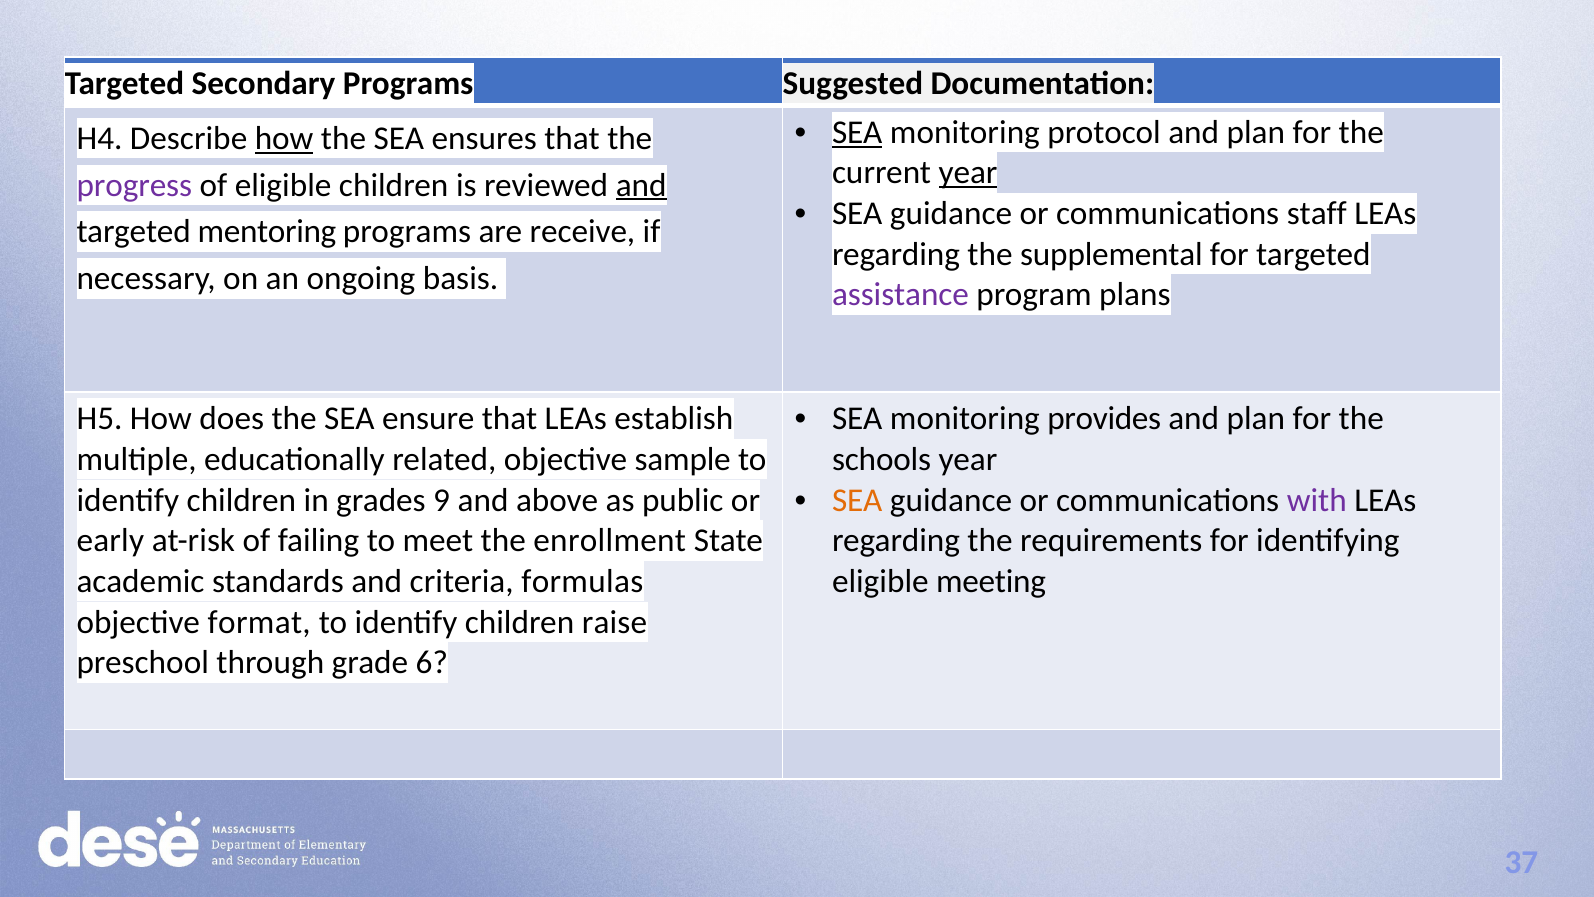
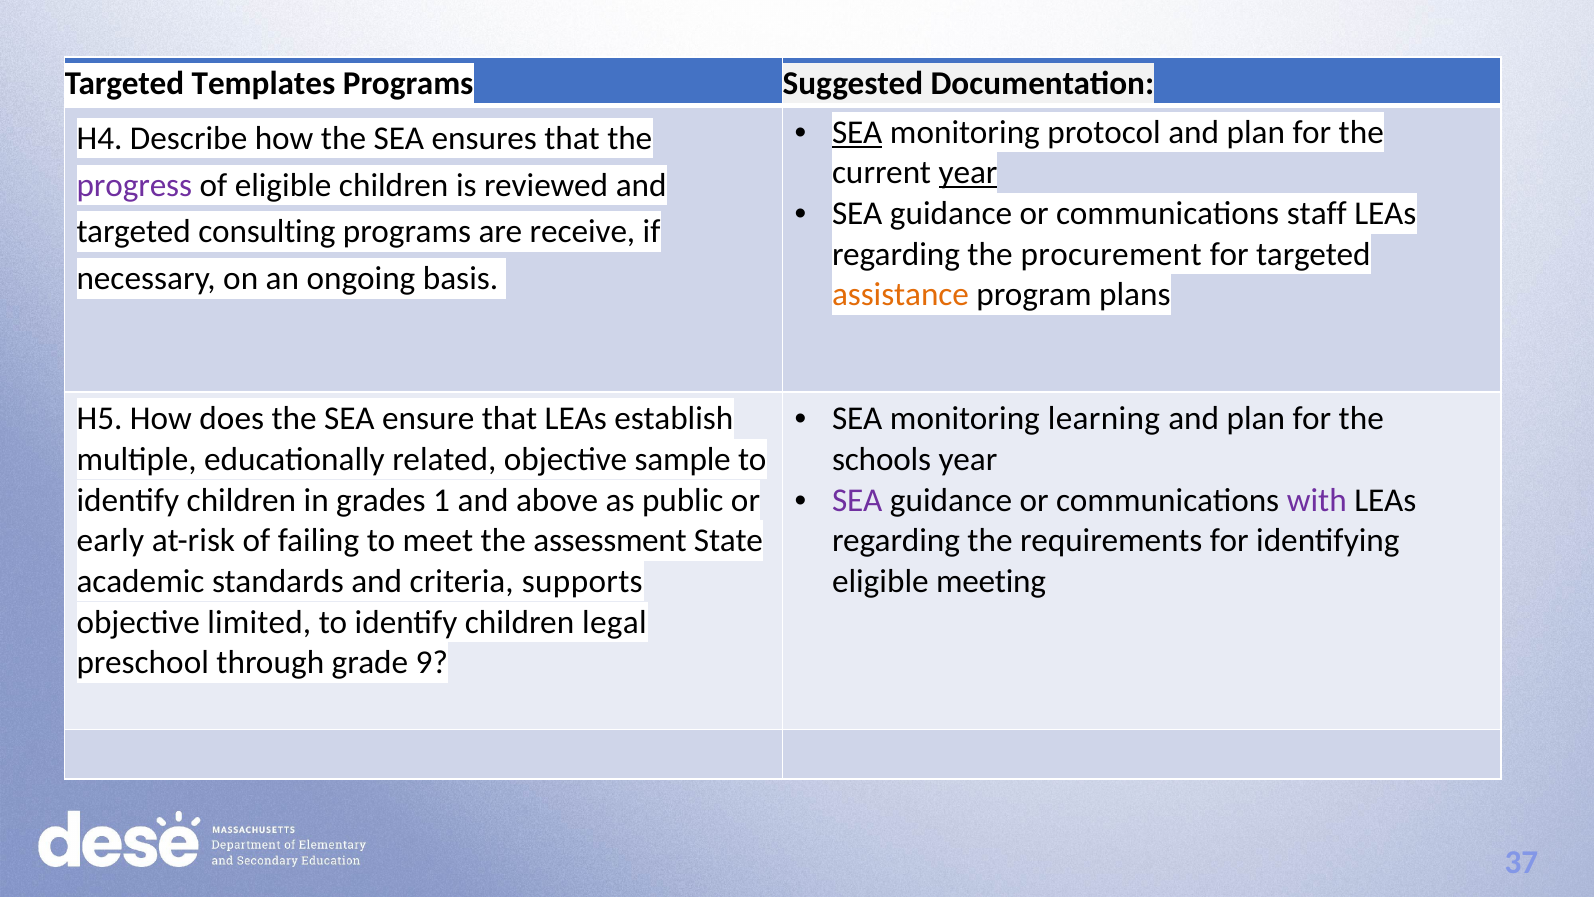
Secondary: Secondary -> Templates (263, 84)
how underline: present -> none (284, 138)
and underline: present -> none (641, 185)
mentoring: mentoring -> consulting (267, 232)
supplemental: supplemental -> procurement (1111, 254)
assistance colour: purple -> orange (900, 295)
provides: provides -> learning (1104, 419)
SEA colour: orange -> purple (857, 500)
9: 9 -> 1 (442, 500)
enrollment: enrollment -> assessment (610, 541)
formulas: formulas -> supports (582, 581)
format: format -> limited (259, 622)
raise: raise -> legal (614, 622)
6: 6 -> 9 (432, 663)
